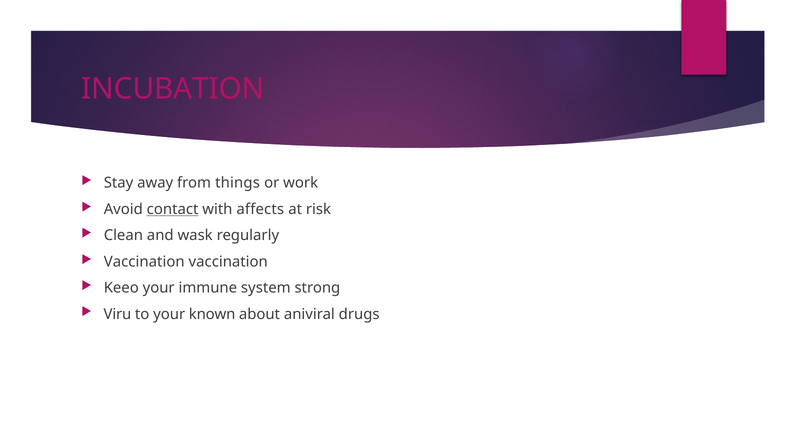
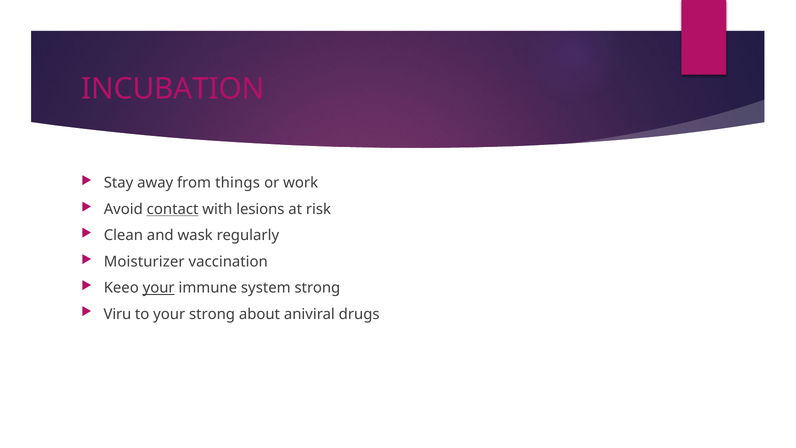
affects: affects -> lesions (260, 209)
Vaccination: Vaccination -> Moisturizer (144, 262)
your underline: none -> present (159, 288)
your known: known -> strong (212, 314)
